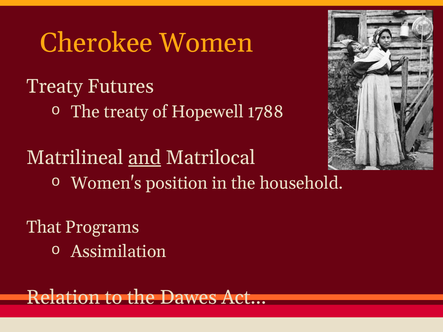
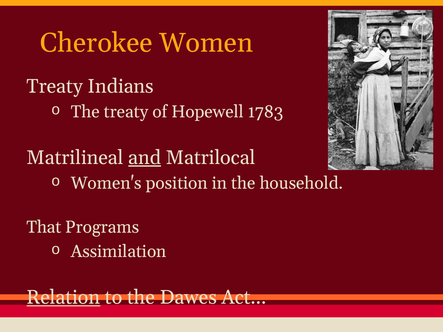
Futures: Futures -> Indians (121, 86)
1788: 1788 -> 1783 (266, 112)
Relation underline: none -> present (63, 298)
